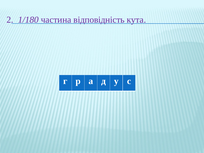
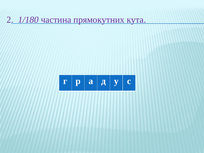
відповідність: відповідність -> прямокутних (99, 20)
